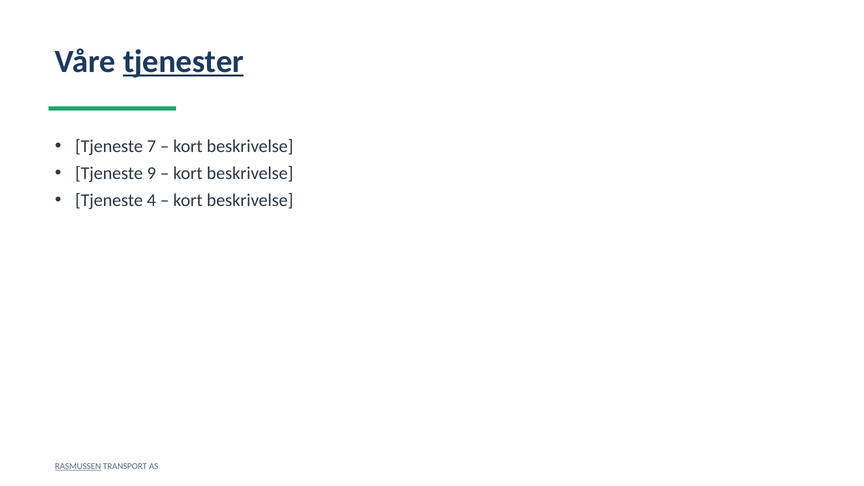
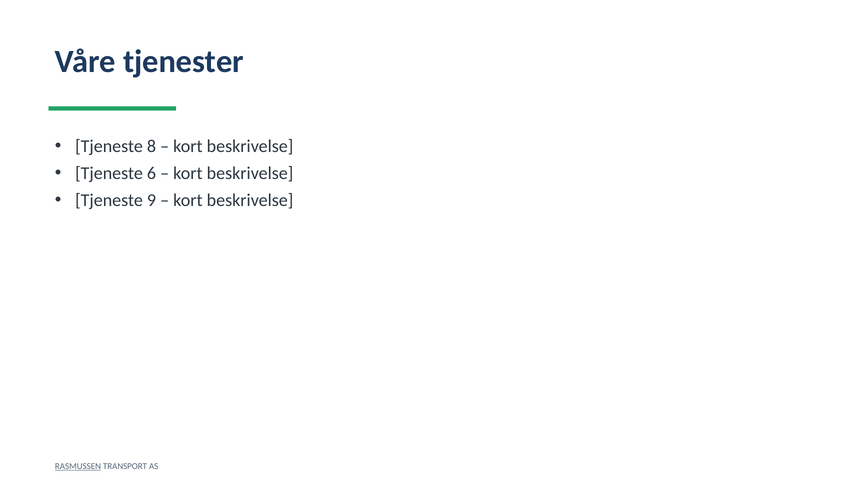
tjenester underline: present -> none (183, 62)
7: 7 -> 8 (151, 146)
9: 9 -> 6 (151, 173)
4: 4 -> 9 (151, 200)
